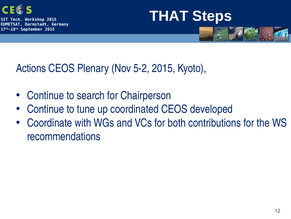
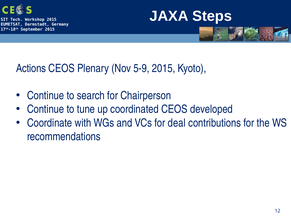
THAT: THAT -> JAXA (169, 16)
5-2: 5-2 -> 5-9 (141, 68)
both: both -> deal (177, 122)
